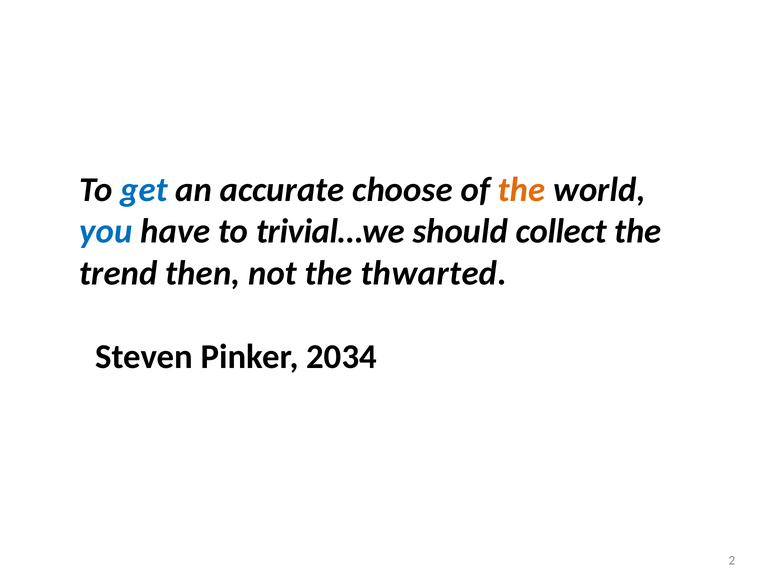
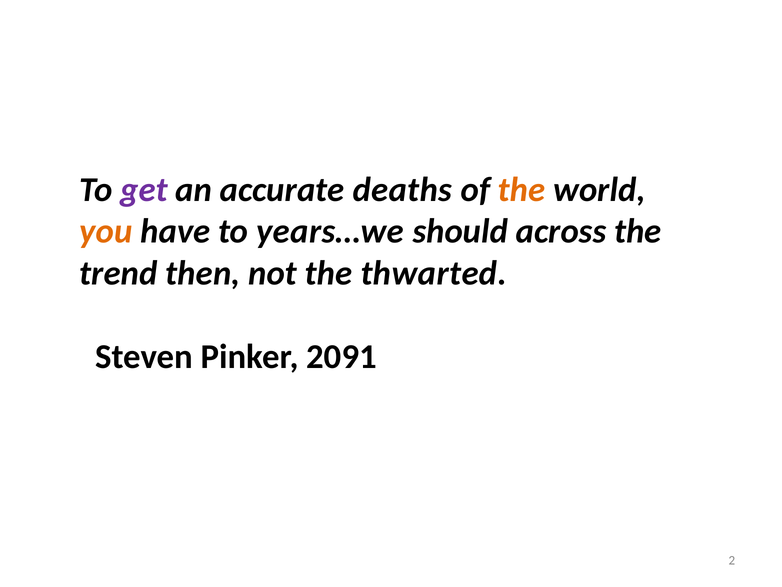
get colour: blue -> purple (144, 189)
choose: choose -> deaths (402, 189)
you colour: blue -> orange (106, 231)
trivial…we: trivial…we -> years…we (330, 231)
collect: collect -> across (561, 231)
2034: 2034 -> 2091 (342, 356)
